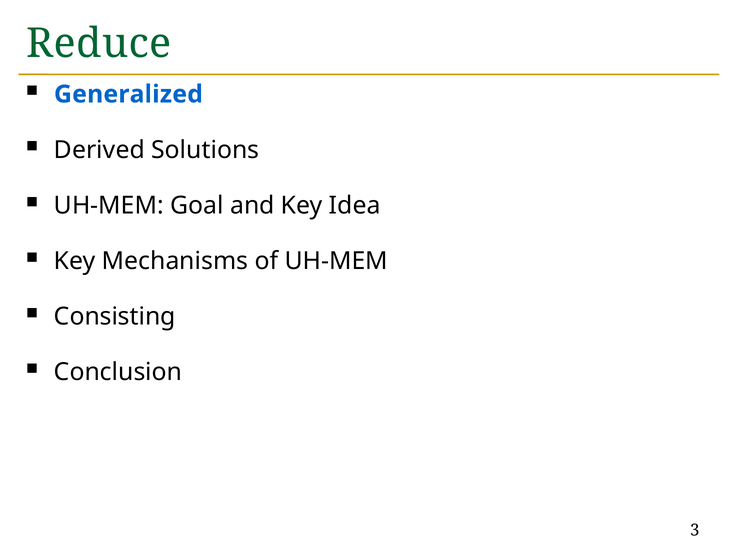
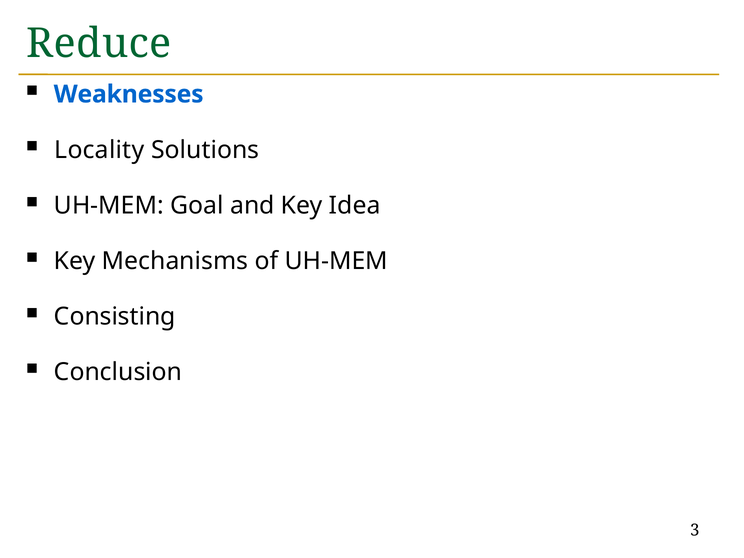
Generalized: Generalized -> Weaknesses (129, 94)
Derived: Derived -> Locality (99, 150)
